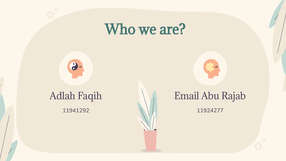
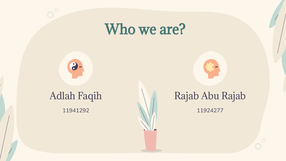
Email: Email -> Rajab (187, 96)
